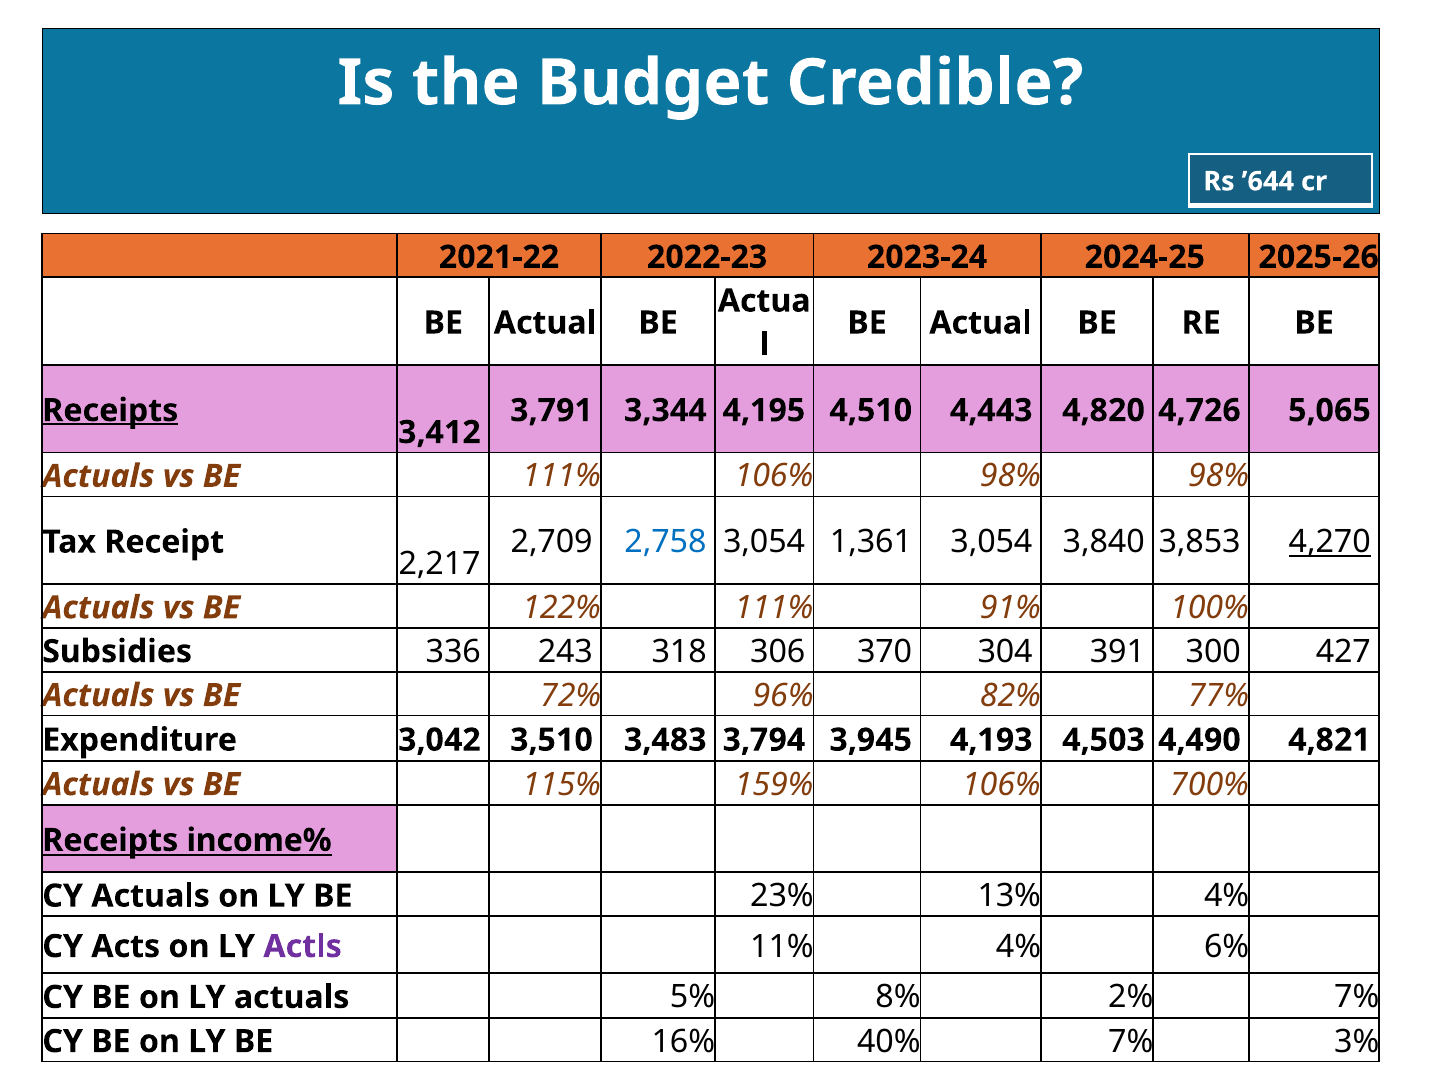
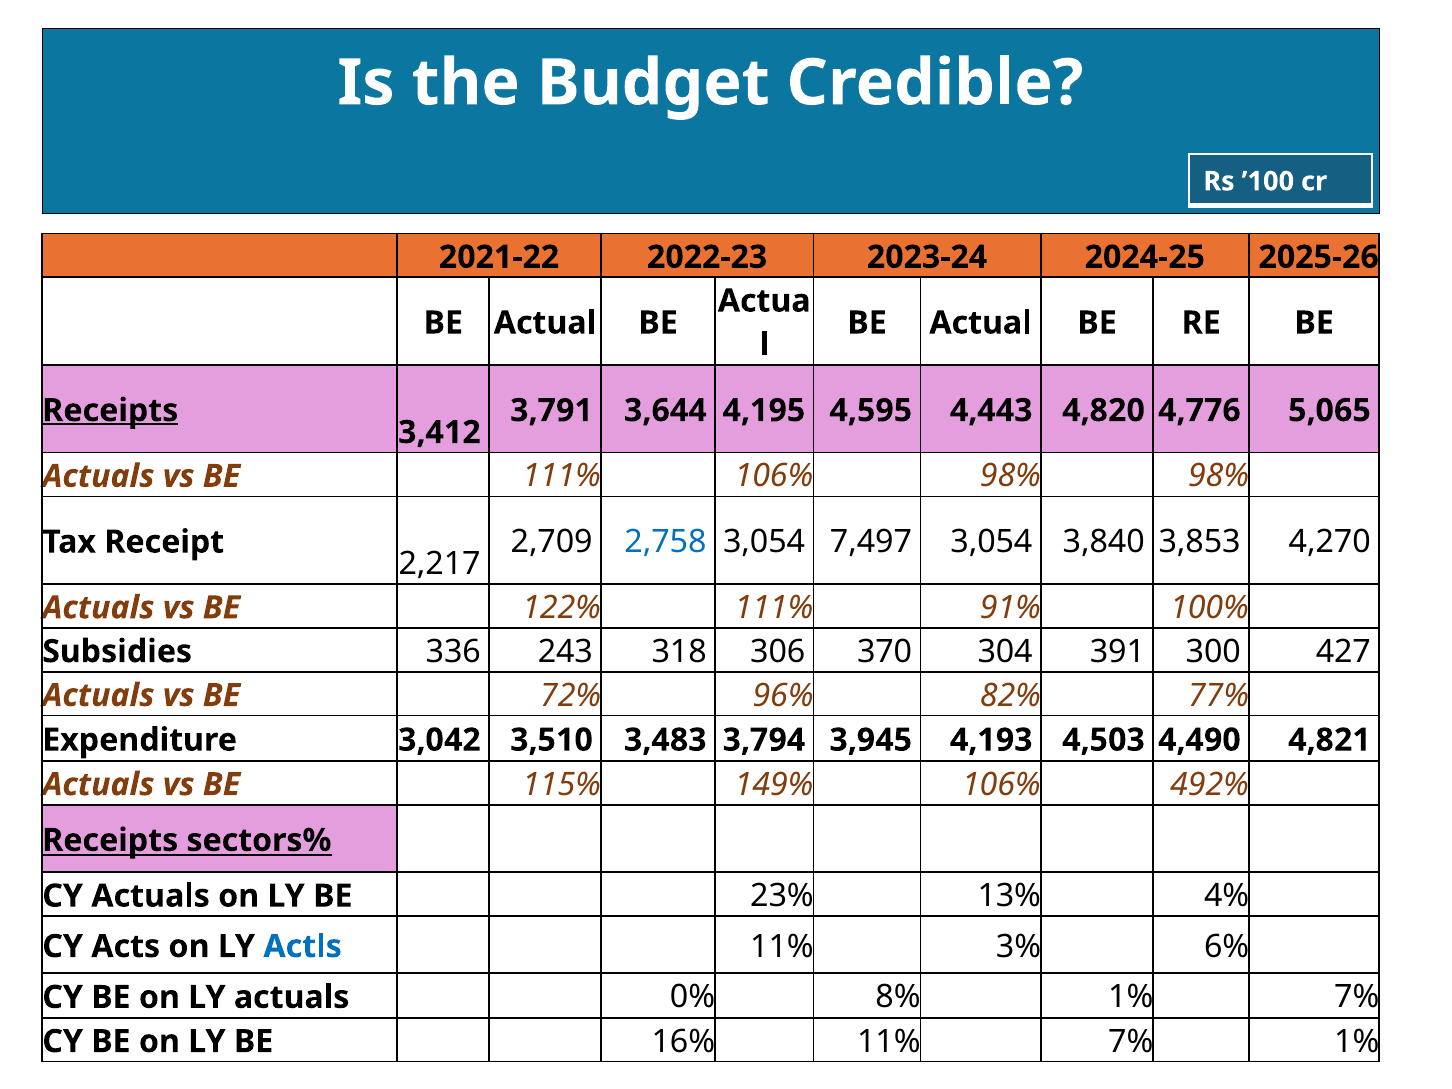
’644: ’644 -> ’100 (1268, 181)
3,344: 3,344 -> 3,644 (665, 410)
4,510: 4,510 -> 4,595 (871, 410)
4,726: 4,726 -> 4,776 (1199, 410)
1,361: 1,361 -> 7,497 (871, 542)
4,270 underline: present -> none (1330, 542)
159%: 159% -> 149% (774, 785)
700%: 700% -> 492% (1210, 785)
income%: income% -> sectors% (259, 840)
Actls colour: purple -> blue (303, 946)
11% 4%: 4% -> 3% (1019, 946)
5%: 5% -> 0% (693, 997)
8% 2%: 2% -> 1% (1131, 997)
40%: 40% -> 11% (889, 1041)
7% 3%: 3% -> 1% (1357, 1041)
